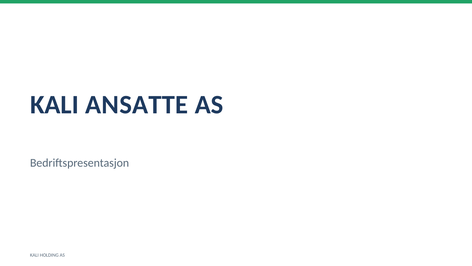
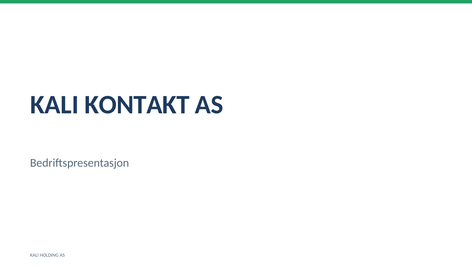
ANSATTE: ANSATTE -> KONTAKT (137, 105)
